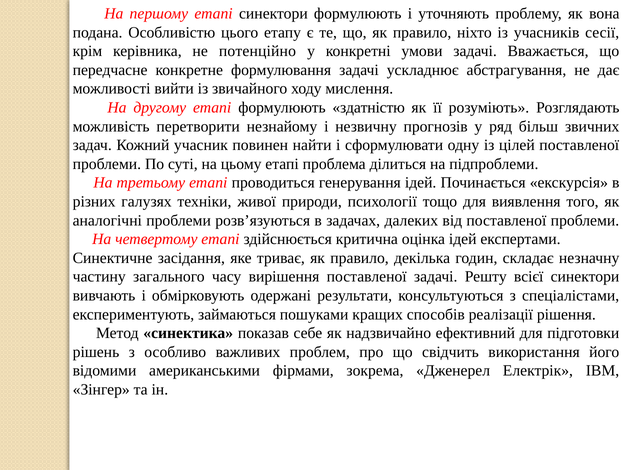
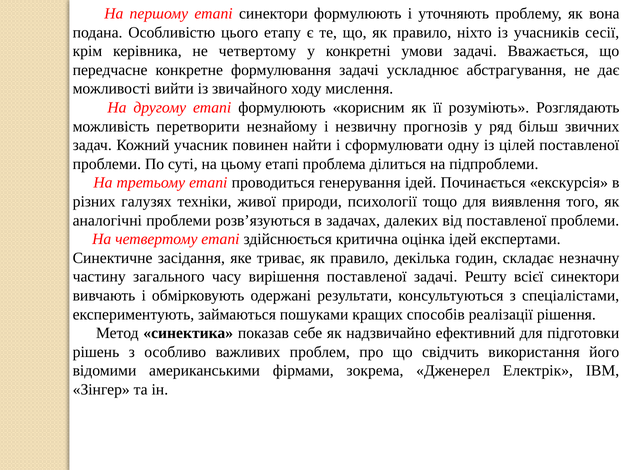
не потенційно: потенційно -> четвертому (257, 51)
здатністю: здатністю -> корисним (369, 107)
